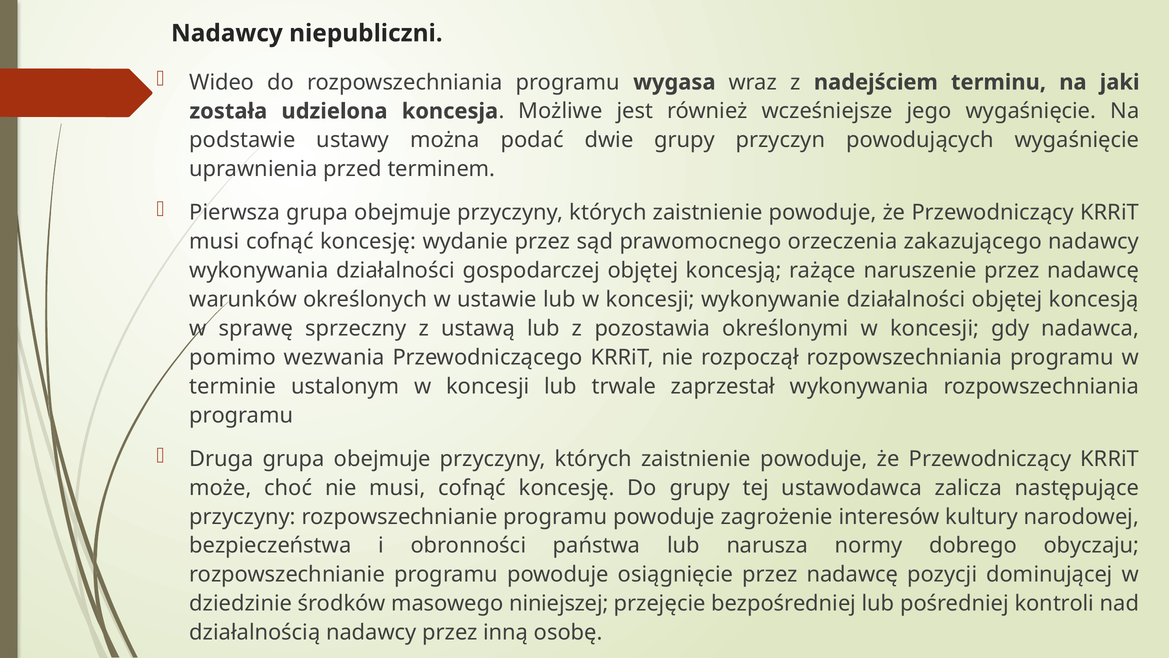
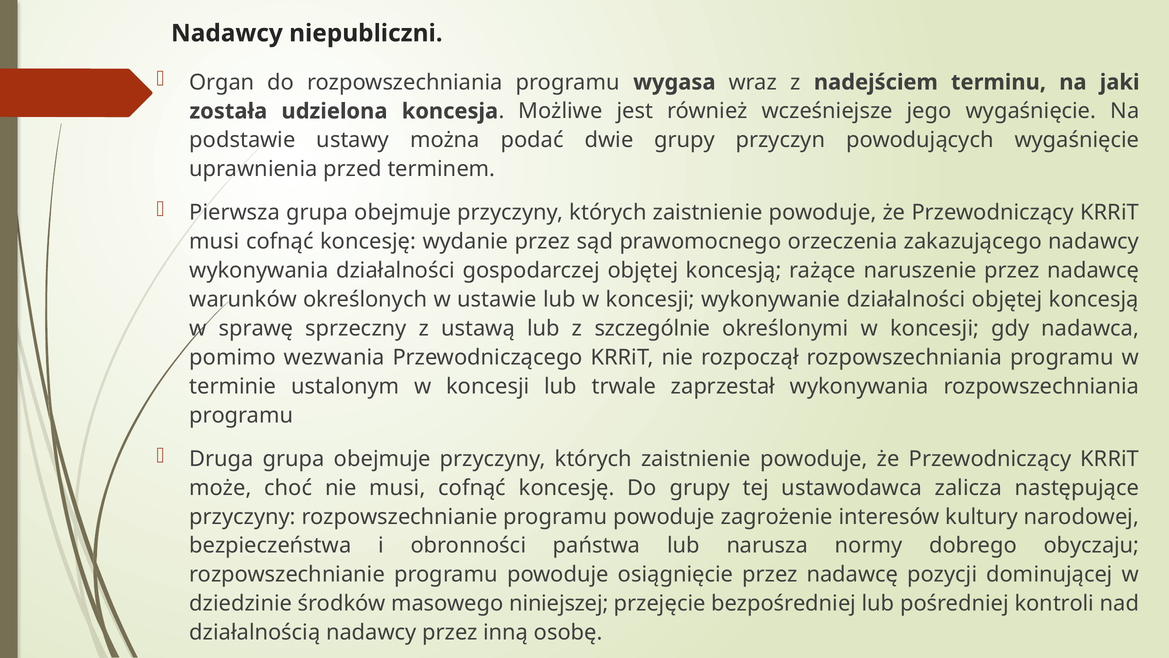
Wideo: Wideo -> Organ (222, 82)
pozostawia: pozostawia -> szczególnie (652, 328)
